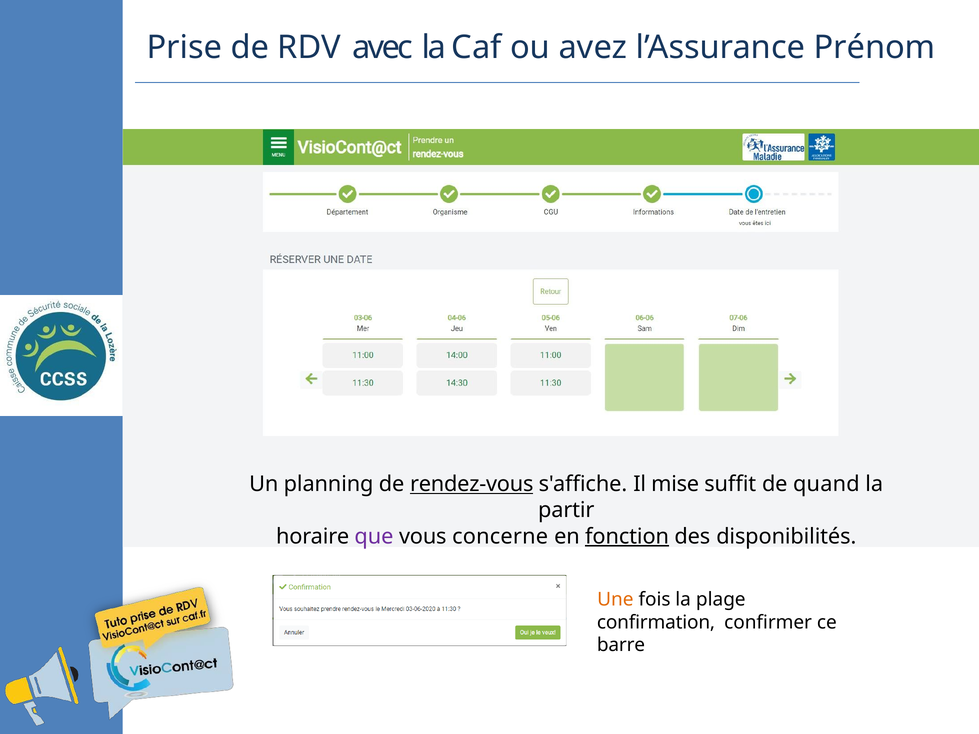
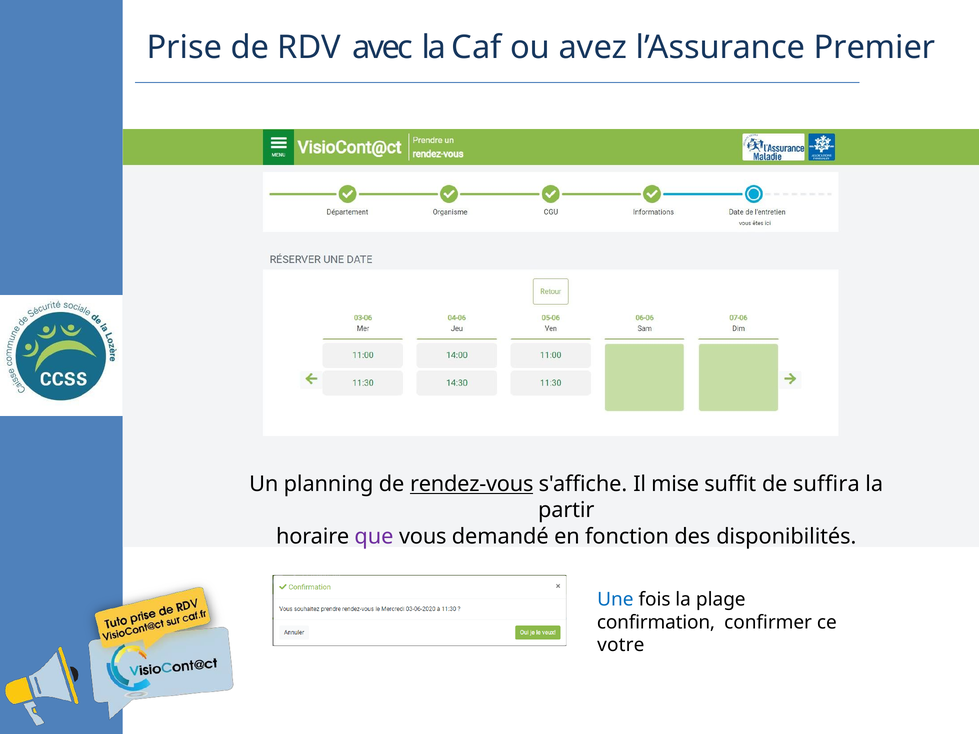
Prénom: Prénom -> Premier (875, 48)
quand: quand -> suffira (826, 484)
concerne: concerne -> demandé (500, 537)
fonction underline: present -> none (627, 537)
Une colour: orange -> blue (615, 600)
barre: barre -> votre (621, 645)
